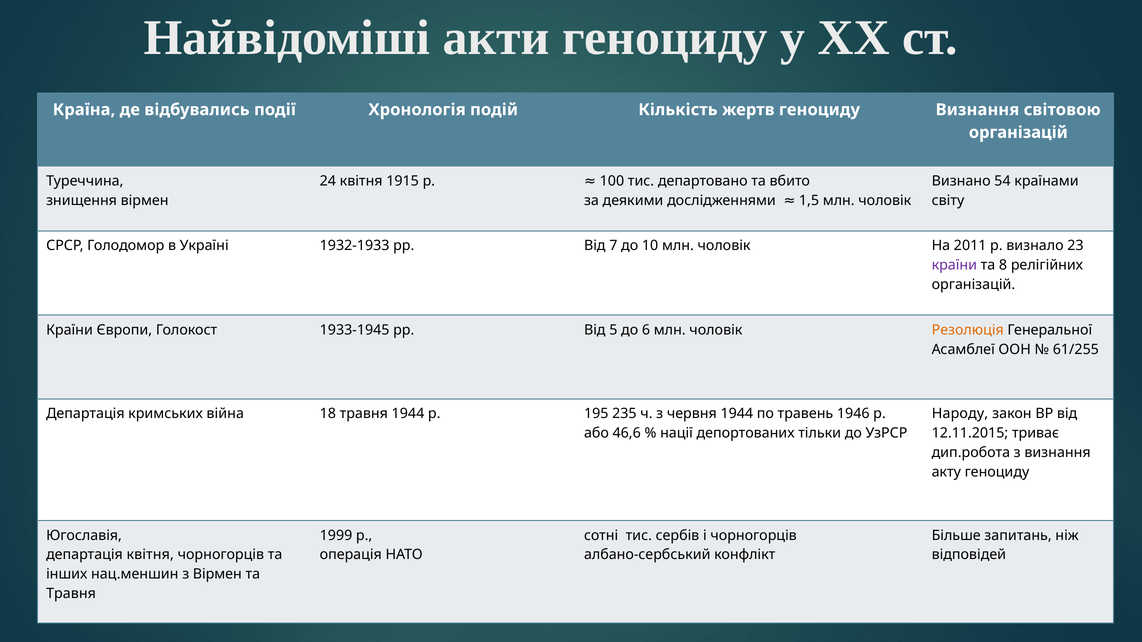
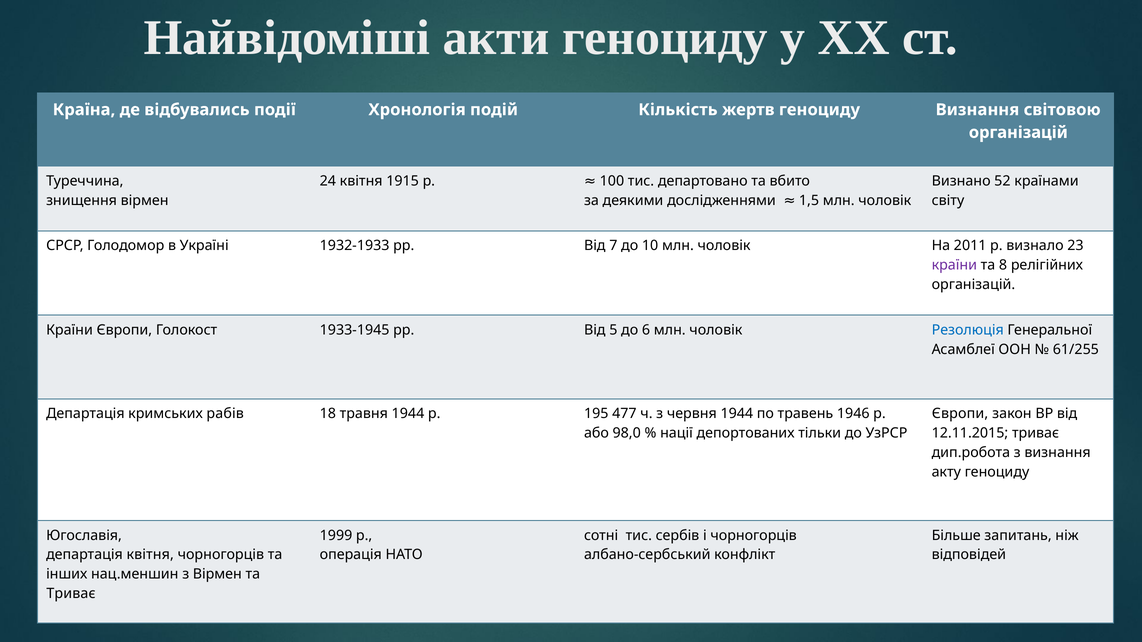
54: 54 -> 52 (1002, 181)
Резолюція colour: orange -> blue (968, 330)
війна: війна -> рабів (225, 414)
235: 235 -> 477 (624, 414)
Народу: Народу -> Європи (960, 414)
46,6: 46,6 -> 98,0 (627, 433)
Травня: Травня -> Триває (71, 594)
